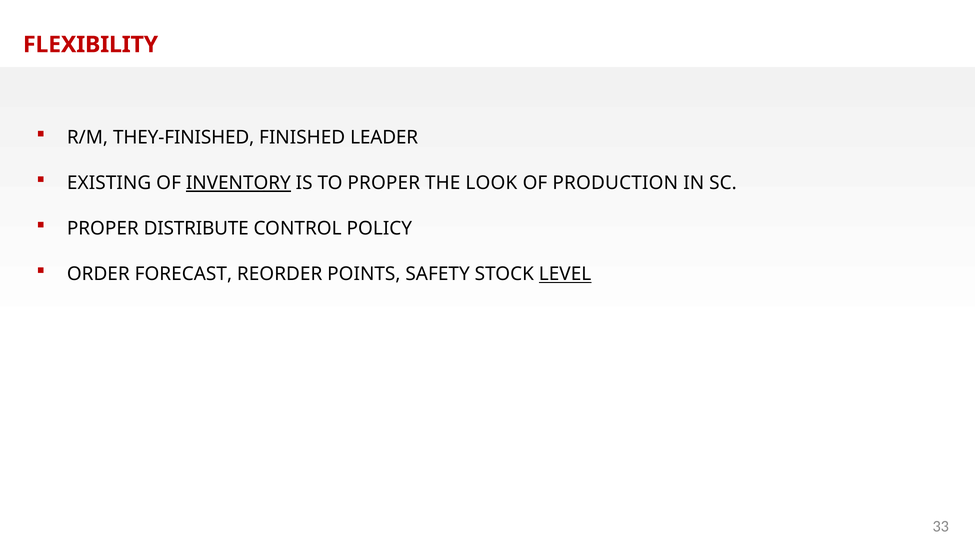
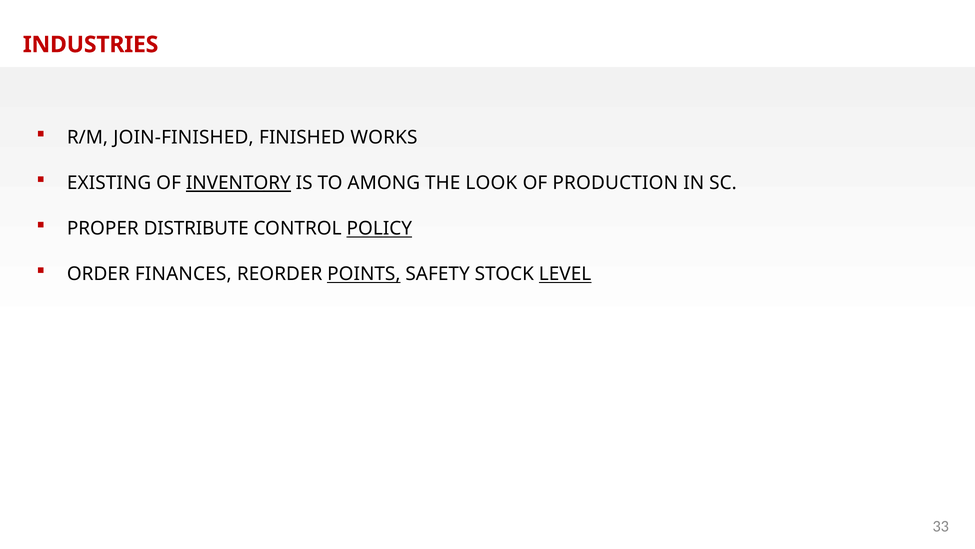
FLEXIBILITY: FLEXIBILITY -> INDUSTRIES (91, 45)
THEY-FINISHED: THEY-FINISHED -> JOIN-FINISHED (183, 137)
LEADER: LEADER -> WORKS (384, 137)
TO PROPER: PROPER -> AMONG (384, 183)
POLICY underline: none -> present (379, 228)
FORECAST: FORECAST -> FINANCES (183, 274)
POINTS underline: none -> present (364, 274)
